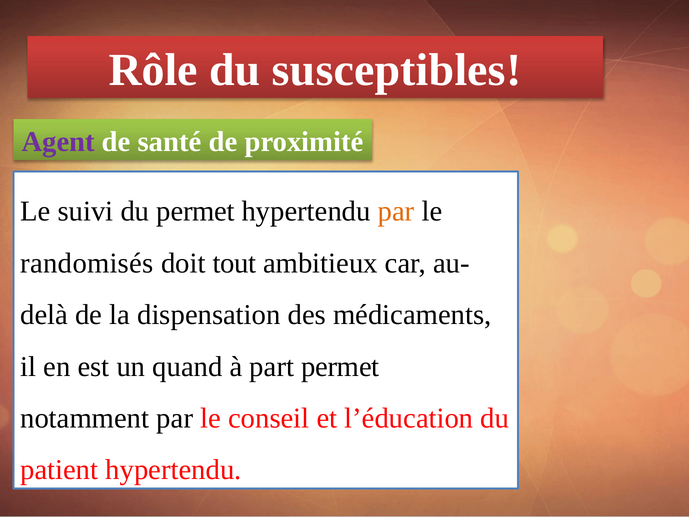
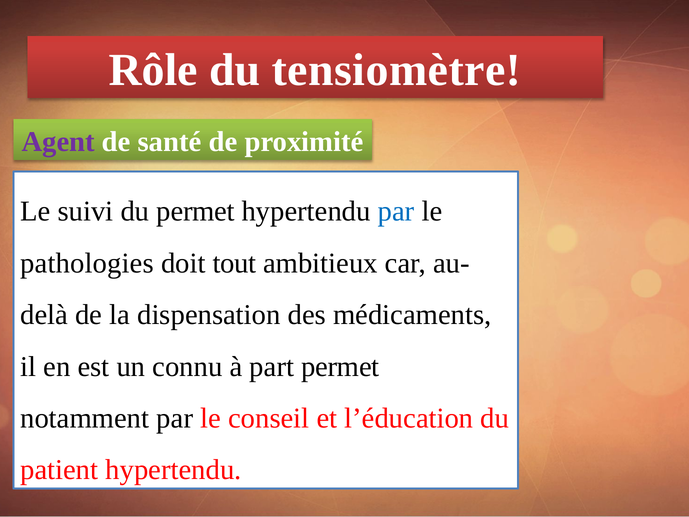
susceptibles: susceptibles -> tensiomètre (396, 70)
par colour: orange -> blue (396, 211)
randomisés: randomisés -> pathologies (87, 263)
quand: quand -> connu (187, 366)
